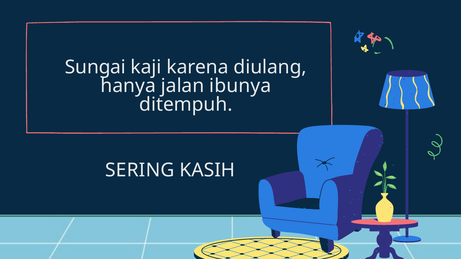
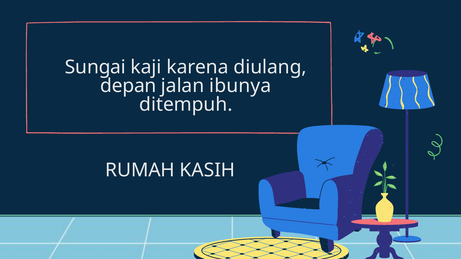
hanya: hanya -> depan (128, 86)
SERING: SERING -> RUMAH (140, 171)
